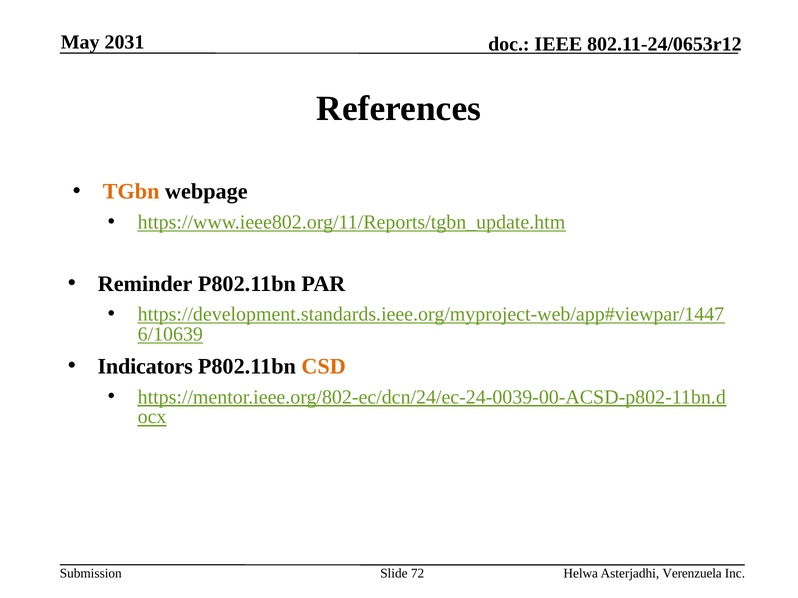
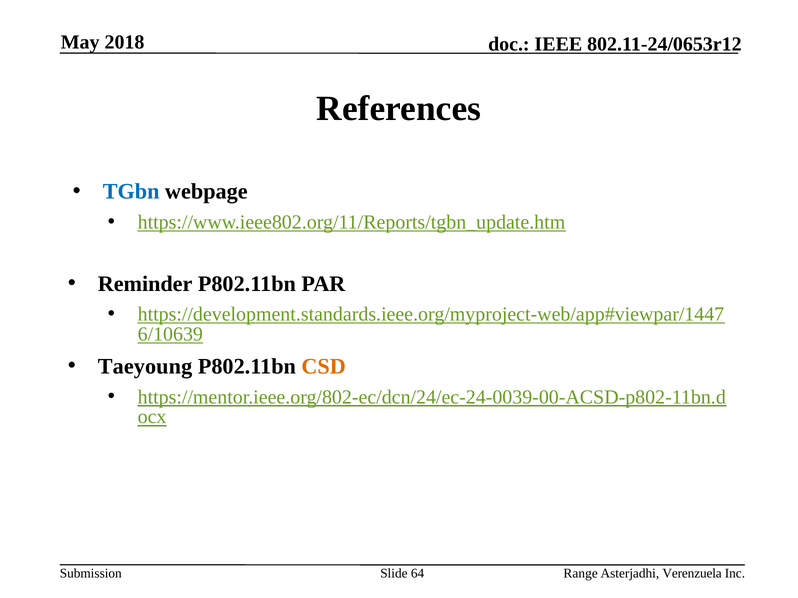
2031: 2031 -> 2018 (124, 42)
TGbn colour: orange -> blue (131, 192)
Indicators: Indicators -> Taeyoung (145, 367)
72: 72 -> 64 (418, 574)
Helwa: Helwa -> Range (581, 574)
